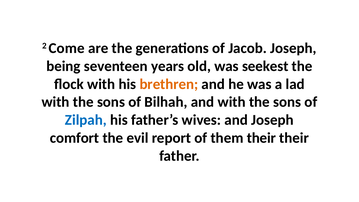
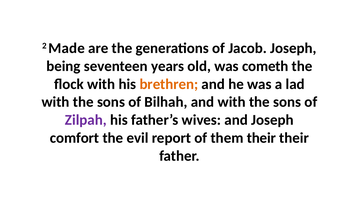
Come: Come -> Made (67, 48)
seekest: seekest -> cometh (265, 66)
Zilpah colour: blue -> purple (86, 120)
